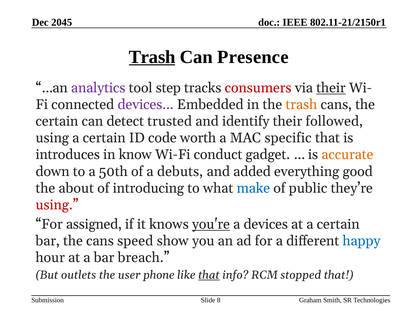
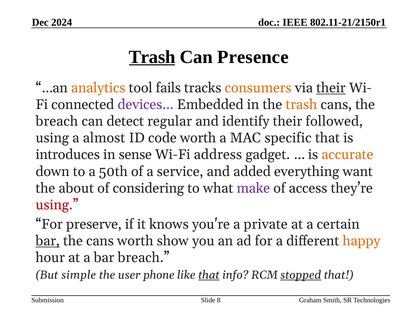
2045: 2045 -> 2024 (62, 22)
analytics colour: purple -> orange (98, 88)
step: step -> fails (168, 88)
consumers colour: red -> orange (258, 88)
certain: certain -> breach (57, 122)
trusted: trusted -> regular (170, 122)
using a certain: certain -> almost (104, 138)
know: know -> sense (135, 155)
conduct: conduct -> address (218, 155)
debuts: debuts -> service (180, 172)
good: good -> want (358, 172)
introducing: introducing -> considering (148, 188)
make colour: blue -> purple (253, 188)
public: public -> access (308, 188)
assigned: assigned -> preserve (94, 225)
you're underline: present -> none (211, 225)
a devices: devices -> private (266, 225)
bar underline: none -> present (48, 241)
cans speed: speed -> worth (135, 241)
happy colour: blue -> orange (361, 241)
outlets: outlets -> simple (79, 276)
stopped underline: none -> present (301, 276)
